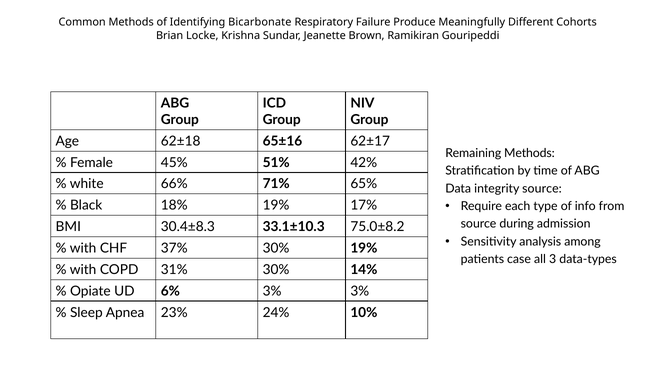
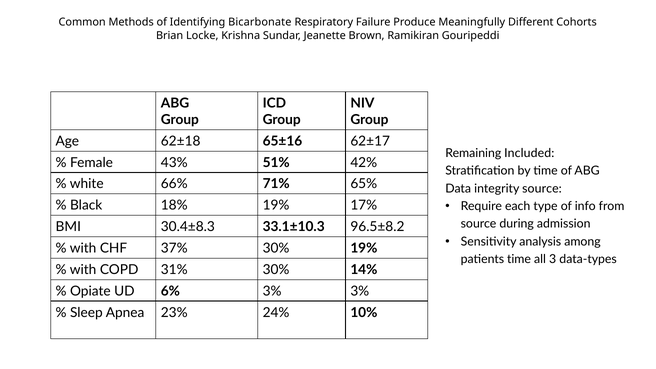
Remaining Methods: Methods -> Included (529, 153)
45%: 45% -> 43% (174, 163)
75.0±8.2: 75.0±8.2 -> 96.5±8.2 (377, 227)
patients case: case -> time (519, 259)
